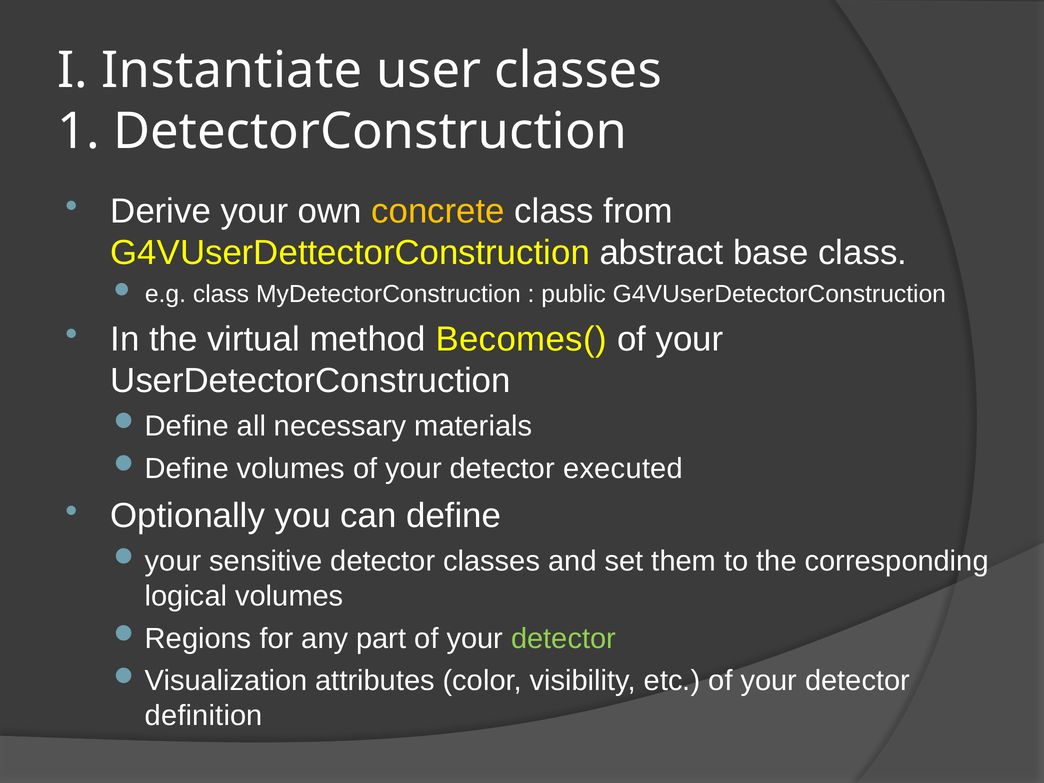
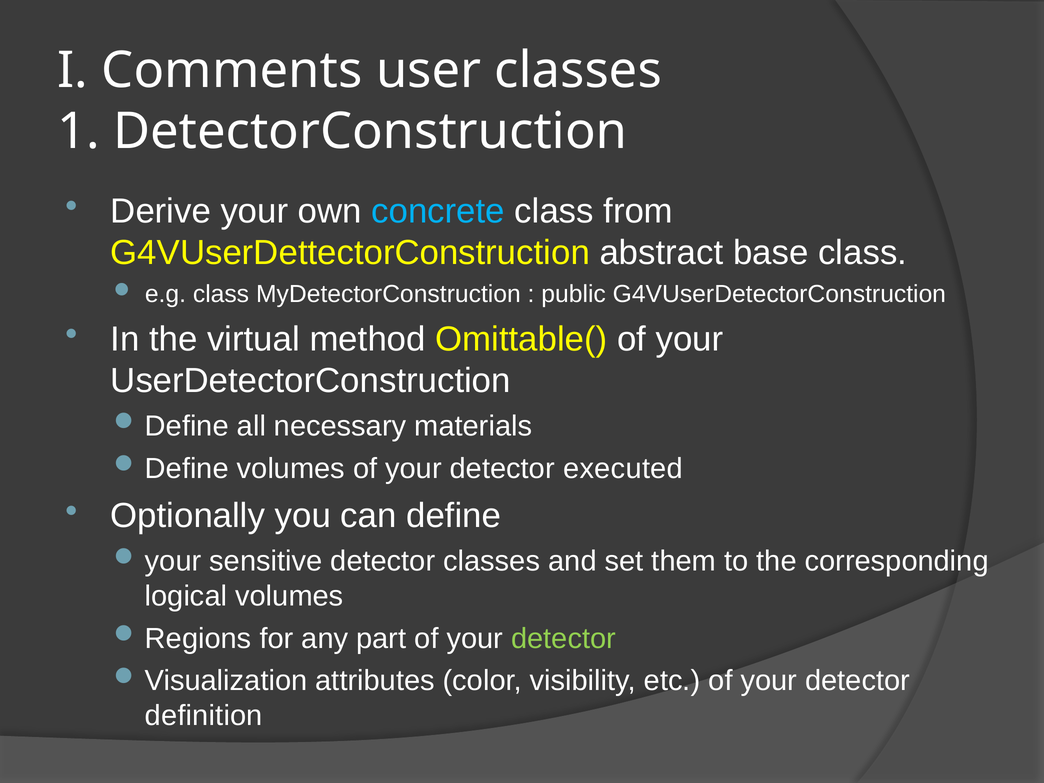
Instantiate: Instantiate -> Comments (232, 70)
concrete colour: yellow -> light blue (438, 211)
Becomes(: Becomes( -> Omittable( (521, 339)
